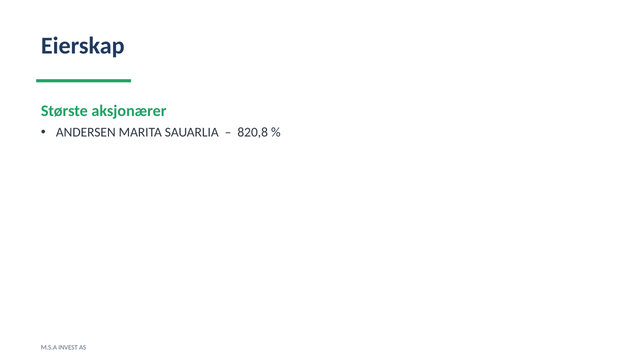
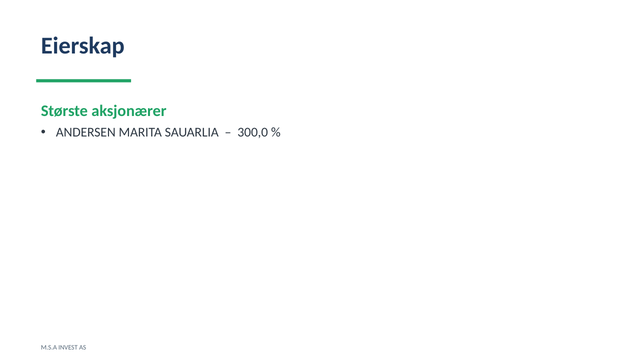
820,8: 820,8 -> 300,0 (253, 132)
